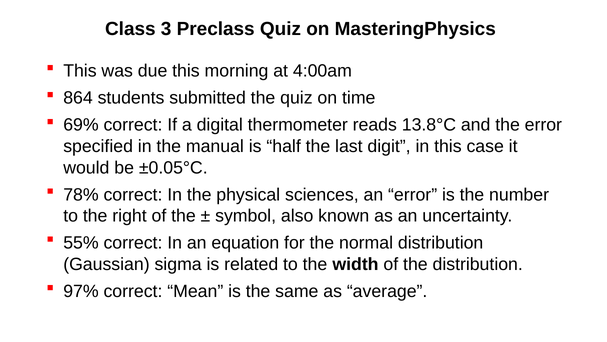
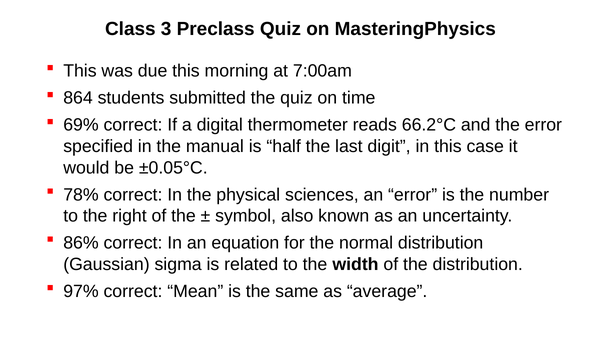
4:00am: 4:00am -> 7:00am (322, 71)
13.8°C: 13.8°C -> 66.2°C (429, 125)
55%: 55% -> 86% (81, 243)
